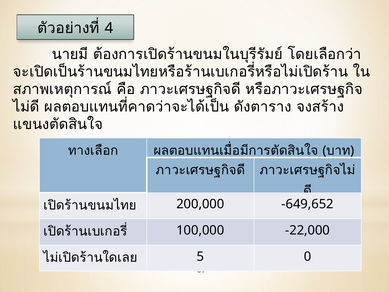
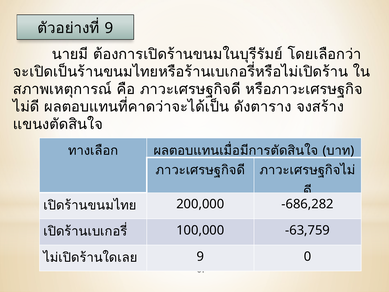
4: 4 -> 9 (109, 28)
-649,652: -649,652 -> -686,282 (308, 204)
-22,000: -22,000 -> -63,759 (308, 230)
5: 5 -> 9 (200, 256)
